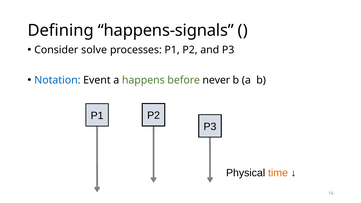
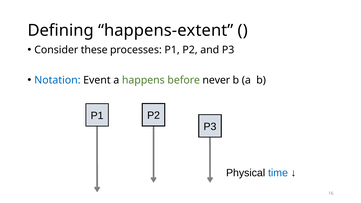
happens-signals: happens-signals -> happens-extent (166, 30)
solve: solve -> these (94, 50)
time colour: orange -> blue (278, 173)
